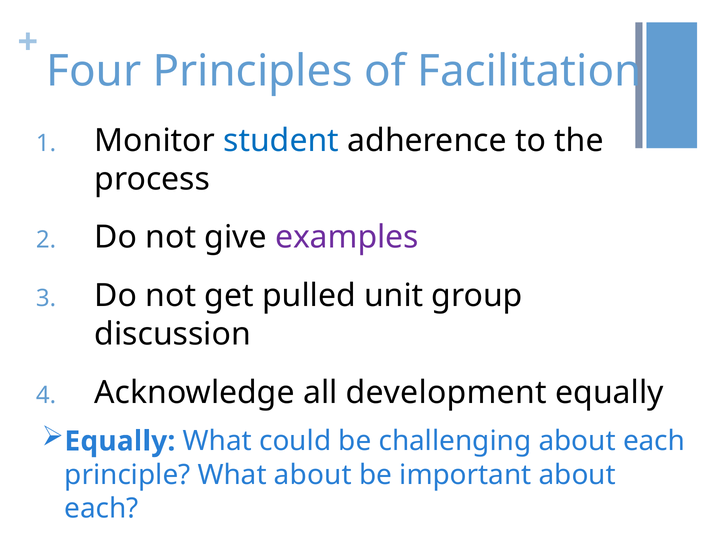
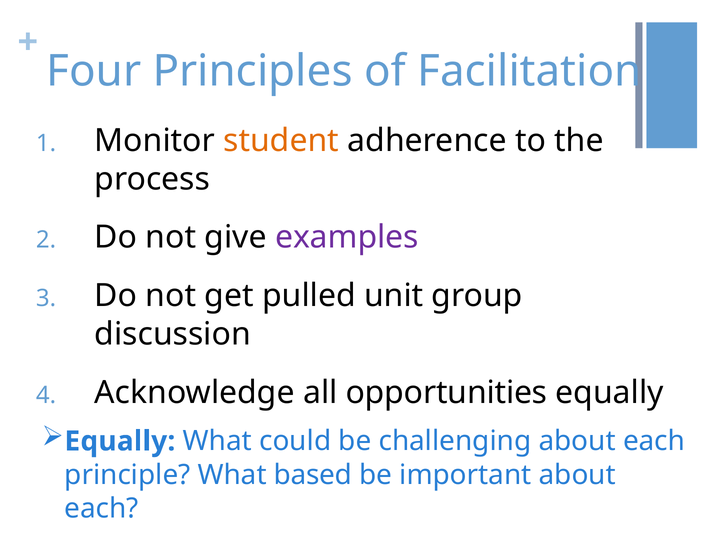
student colour: blue -> orange (281, 141)
development: development -> opportunities (447, 393)
What about: about -> based (313, 475)
